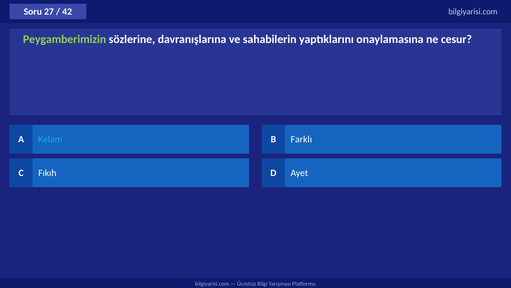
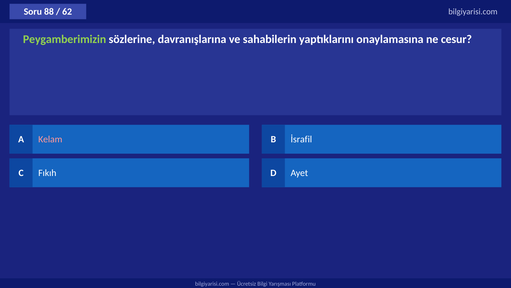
27: 27 -> 88 (49, 12)
42: 42 -> 62 (67, 12)
Kelam colour: light blue -> pink (50, 139)
Farklı: Farklı -> İsrafil (301, 139)
